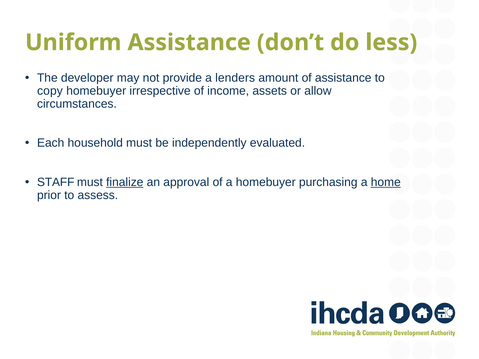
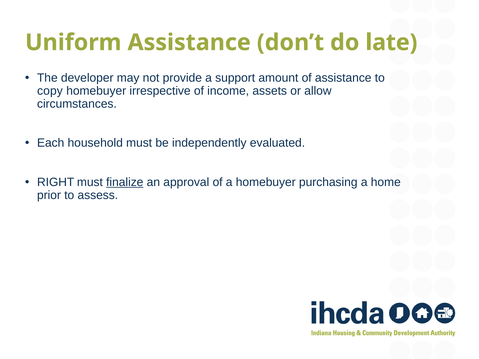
less: less -> late (391, 42)
lenders: lenders -> support (235, 78)
STAFF: STAFF -> RIGHT (56, 182)
home underline: present -> none (386, 182)
